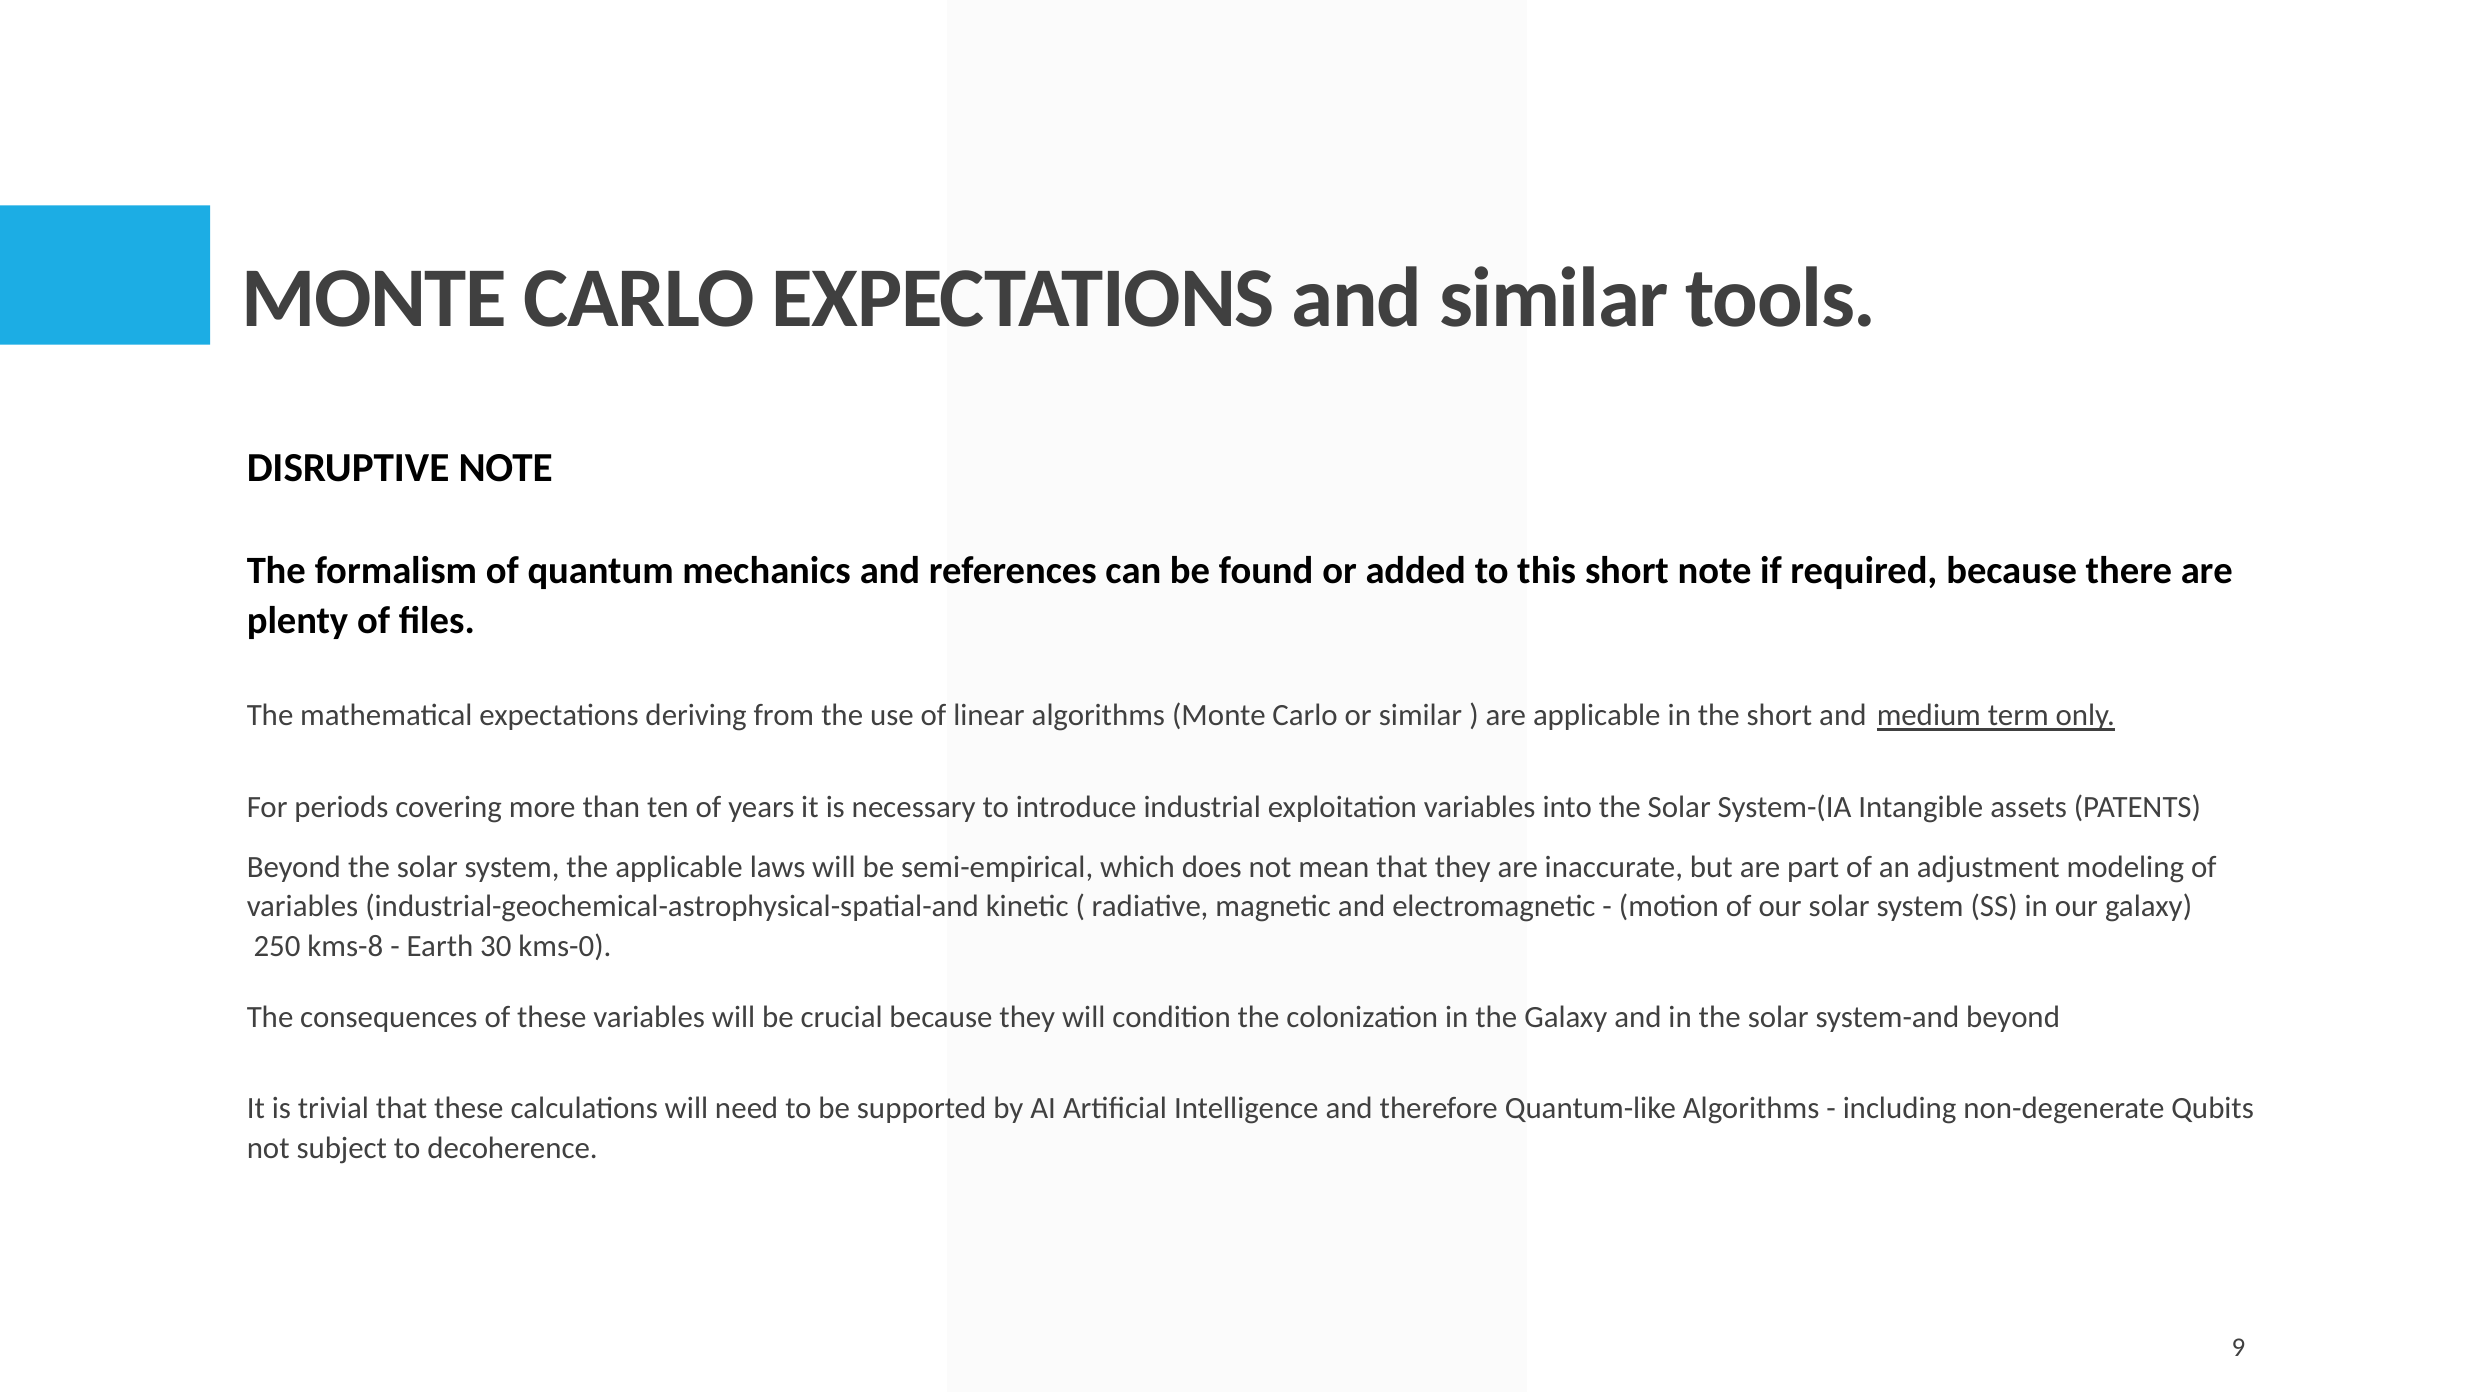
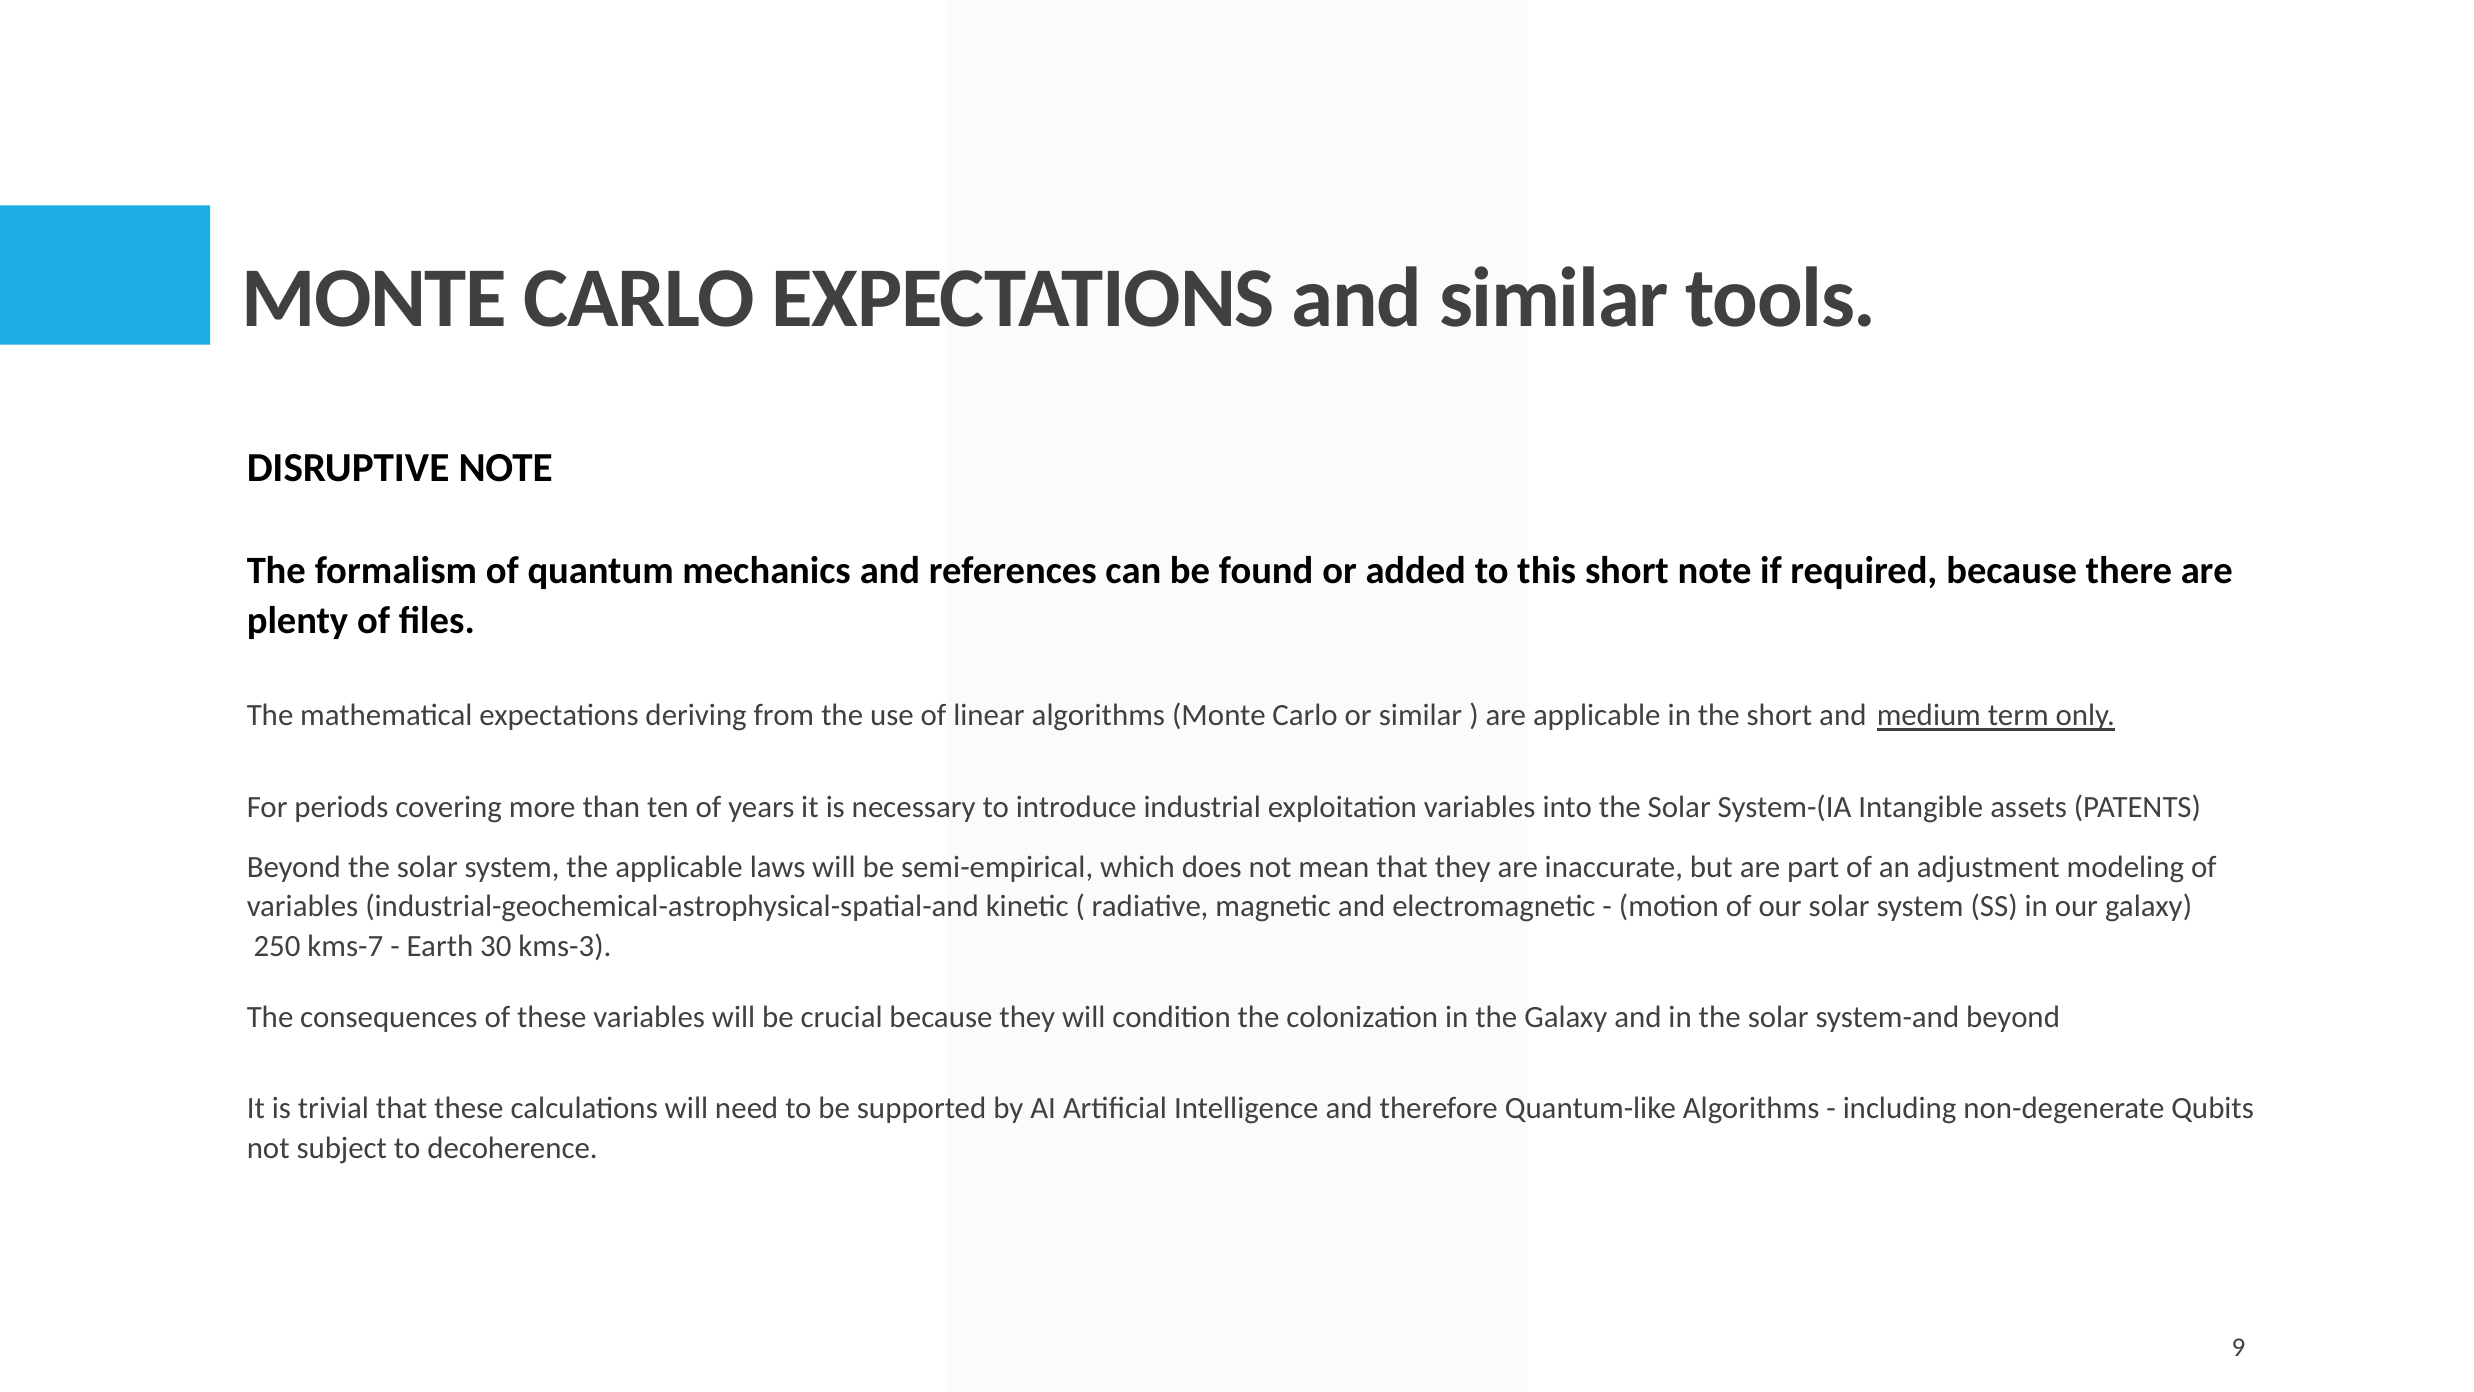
kms-8: kms-8 -> kms-7 (345, 946)
kms-0: kms-0 -> kms-3 (565, 946)
